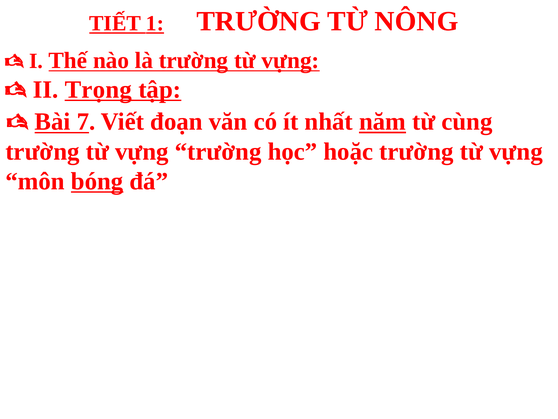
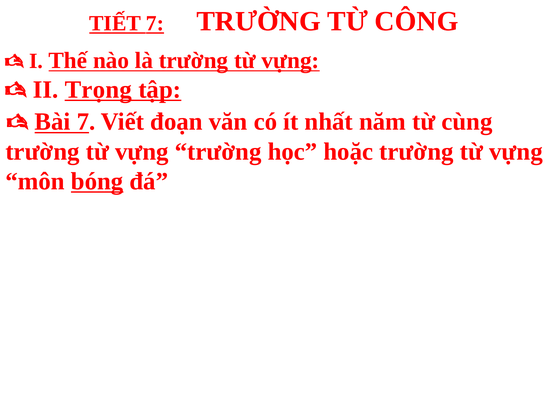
TIẾT 1: 1 -> 7 (155, 23)
NÔNG: NÔNG -> CÔNG (416, 21)
năm underline: present -> none (382, 122)
